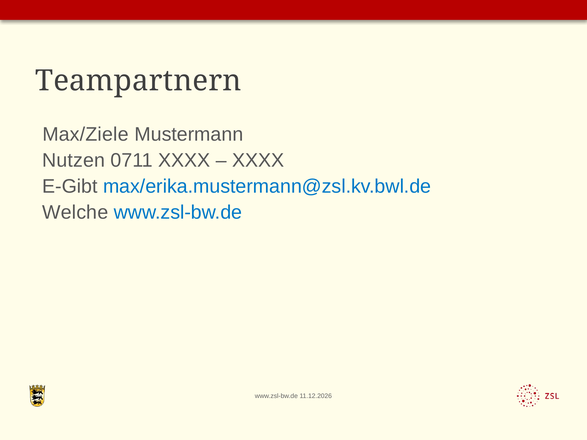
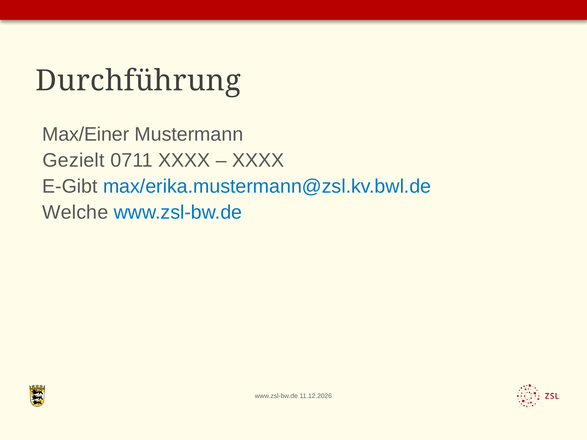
Teampartnern: Teampartnern -> Durchführung (138, 81)
Max/Ziele: Max/Ziele -> Max/Einer (86, 135)
Nutzen: Nutzen -> Gezielt (74, 160)
